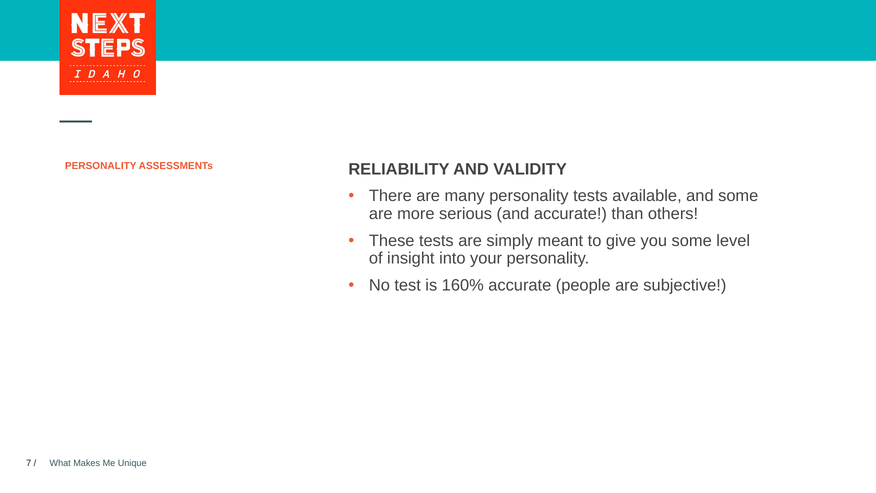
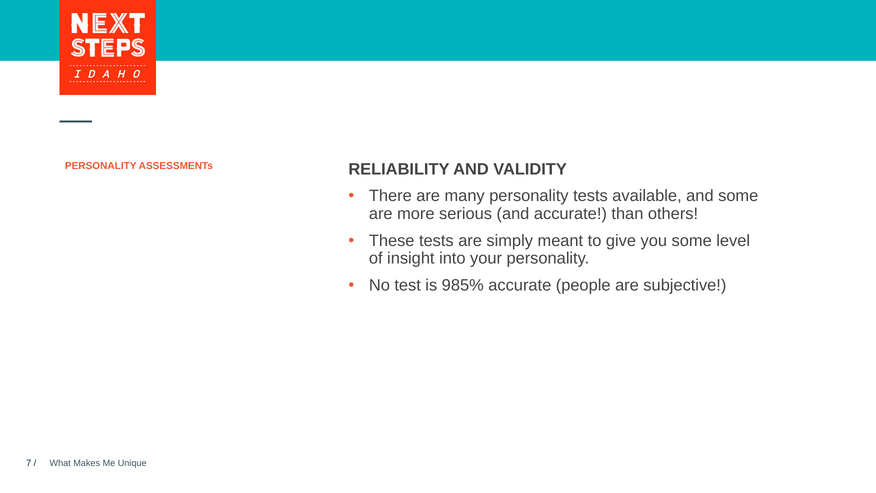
160%: 160% -> 985% (463, 285)
